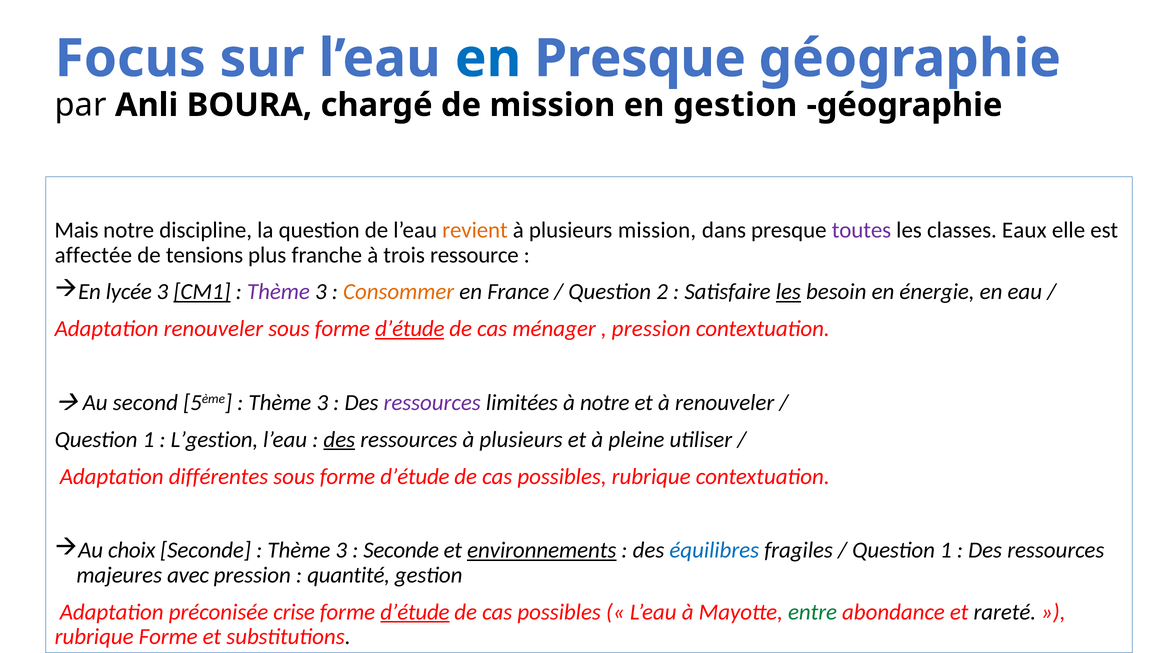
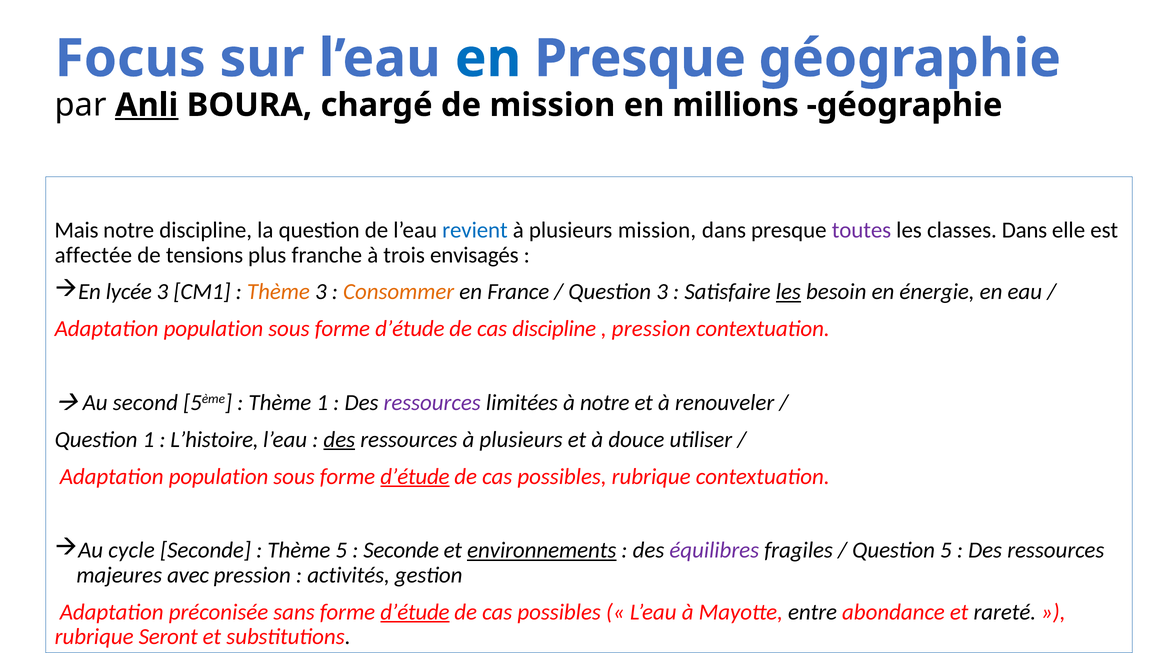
Anli underline: none -> present (147, 105)
en gestion: gestion -> millions (736, 105)
revient colour: orange -> blue (475, 230)
classes Eaux: Eaux -> Dans (1024, 230)
ressource: ressource -> envisagés (474, 255)
CM1 underline: present -> none (202, 292)
Thème colour: purple -> orange (278, 292)
Question 2: 2 -> 3 (662, 292)
renouveler: renouveler -> population (213, 329)
d’étude underline: present -> none (410, 329)
cas ménager: ménager -> discipline (554, 329)
3: 3 -> 1 (322, 402)
L’gestion: L’gestion -> L’histoire (214, 439)
pleine: pleine -> douce (636, 439)
différentes: différentes -> population (219, 476)
d’étude underline: none -> present (415, 476)
choix: choix -> cycle (132, 550)
3: 3 -> 5 (341, 550)
équilibres colour: blue -> purple (714, 550)
1: 1 -> 5 (946, 550)
quantité: quantité -> activités (349, 575)
crise: crise -> sans (294, 612)
entre colour: green -> black (813, 612)
rubrique Forme: Forme -> Seront (168, 636)
